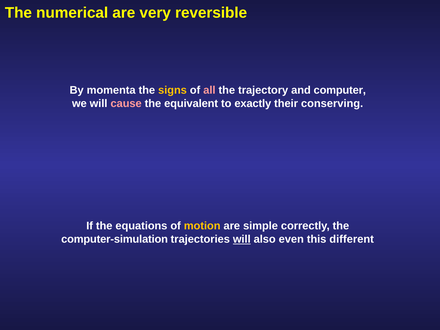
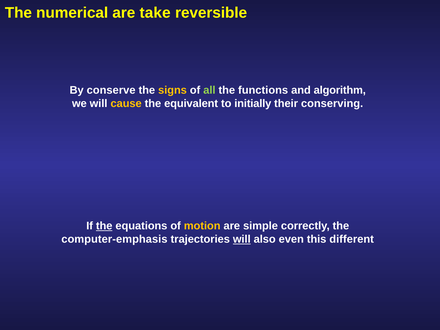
very: very -> take (155, 13)
momenta: momenta -> conserve (111, 90)
all colour: pink -> light green (209, 90)
trajectory: trajectory -> functions (263, 90)
computer: computer -> algorithm (340, 90)
cause colour: pink -> yellow (126, 103)
exactly: exactly -> initially (253, 103)
the underline: none -> present (104, 226)
computer-simulation: computer-simulation -> computer-emphasis (114, 239)
